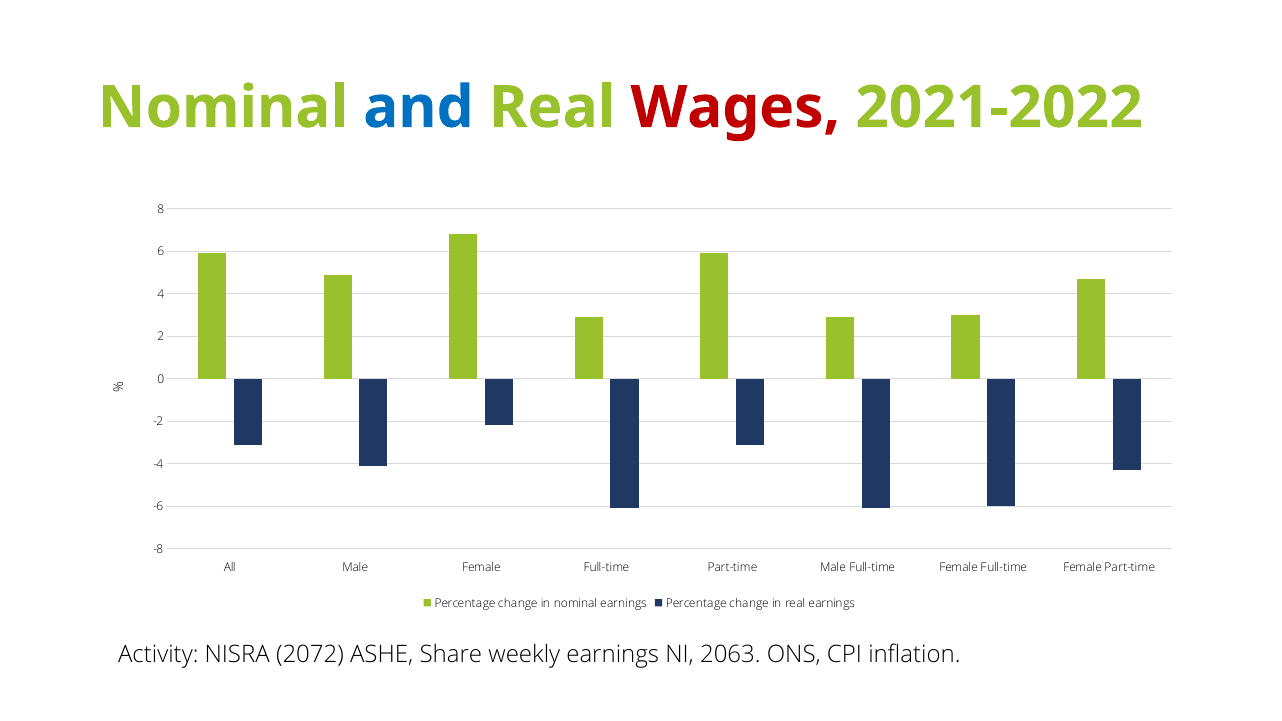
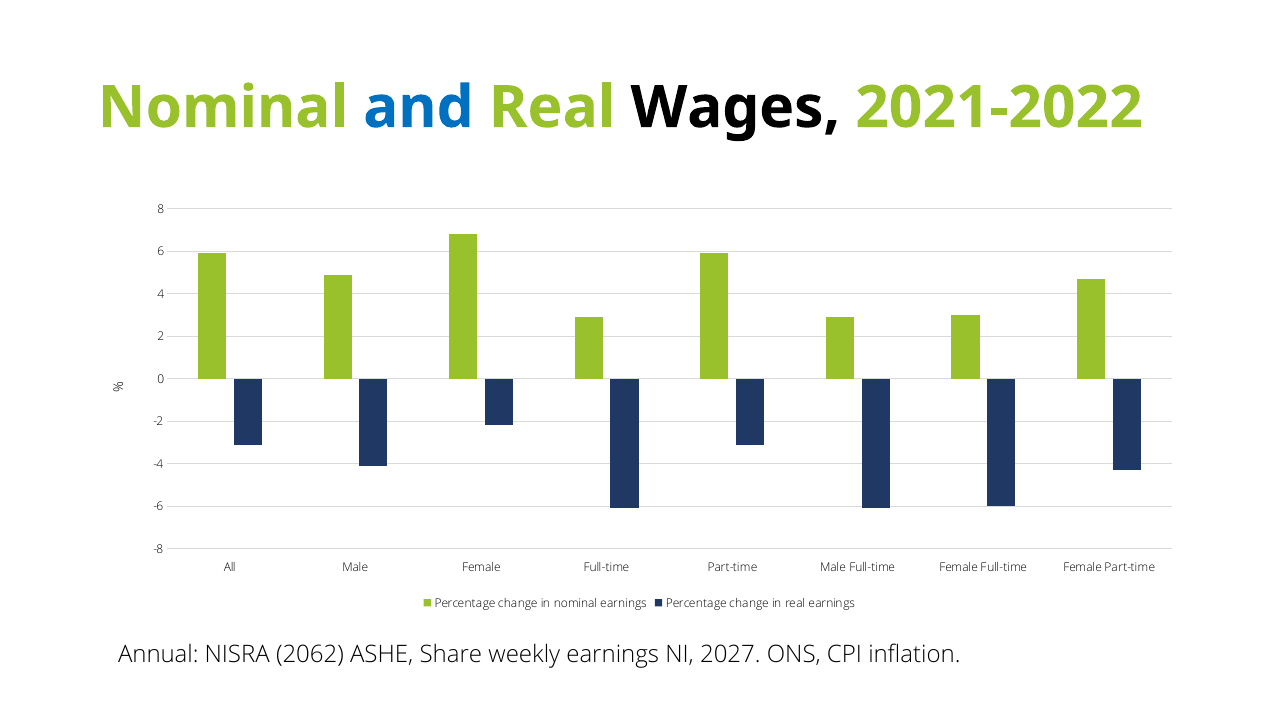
Wages colour: red -> black (735, 108)
Activity: Activity -> Annual (158, 655)
2072: 2072 -> 2062 (310, 655)
2063: 2063 -> 2027 (730, 655)
